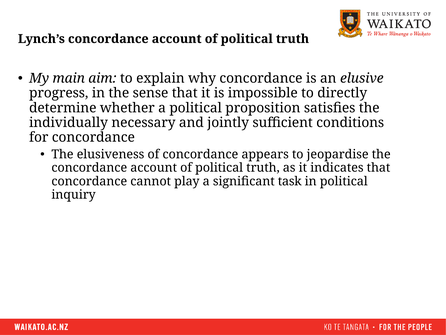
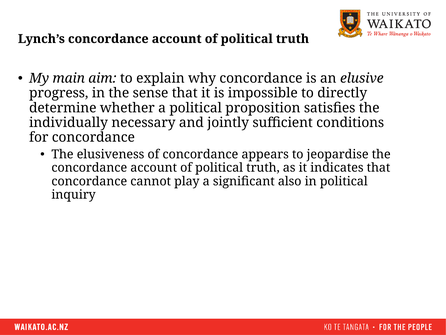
task: task -> also (290, 181)
